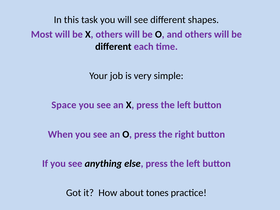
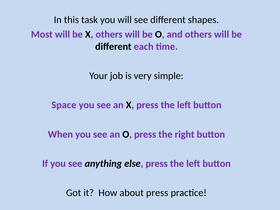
about tones: tones -> press (157, 193)
